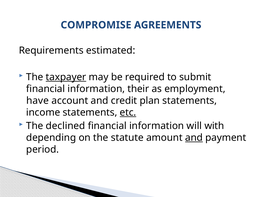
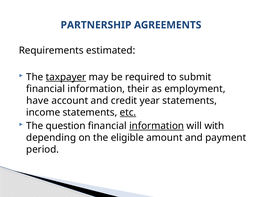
COMPROMISE: COMPROMISE -> PARTNERSHIP (96, 25)
plan: plan -> year (150, 100)
declined: declined -> question (66, 125)
information underline: none -> present (157, 125)
statute: statute -> eligible (127, 137)
and underline: present -> none (194, 137)
